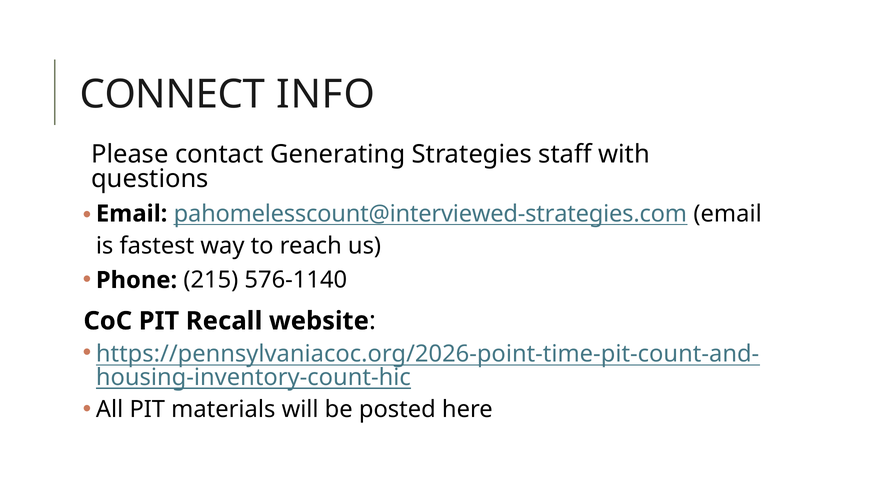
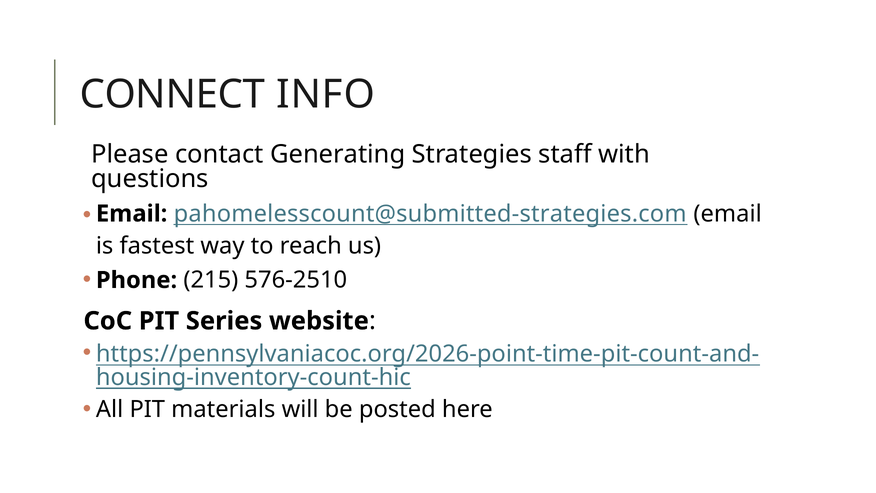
pahomelesscount@interviewed-strategies.com: pahomelesscount@interviewed-strategies.com -> pahomelesscount@submitted-strategies.com (430, 214)
576-1140: 576-1140 -> 576-2510 (296, 280)
Recall: Recall -> Series (224, 321)
